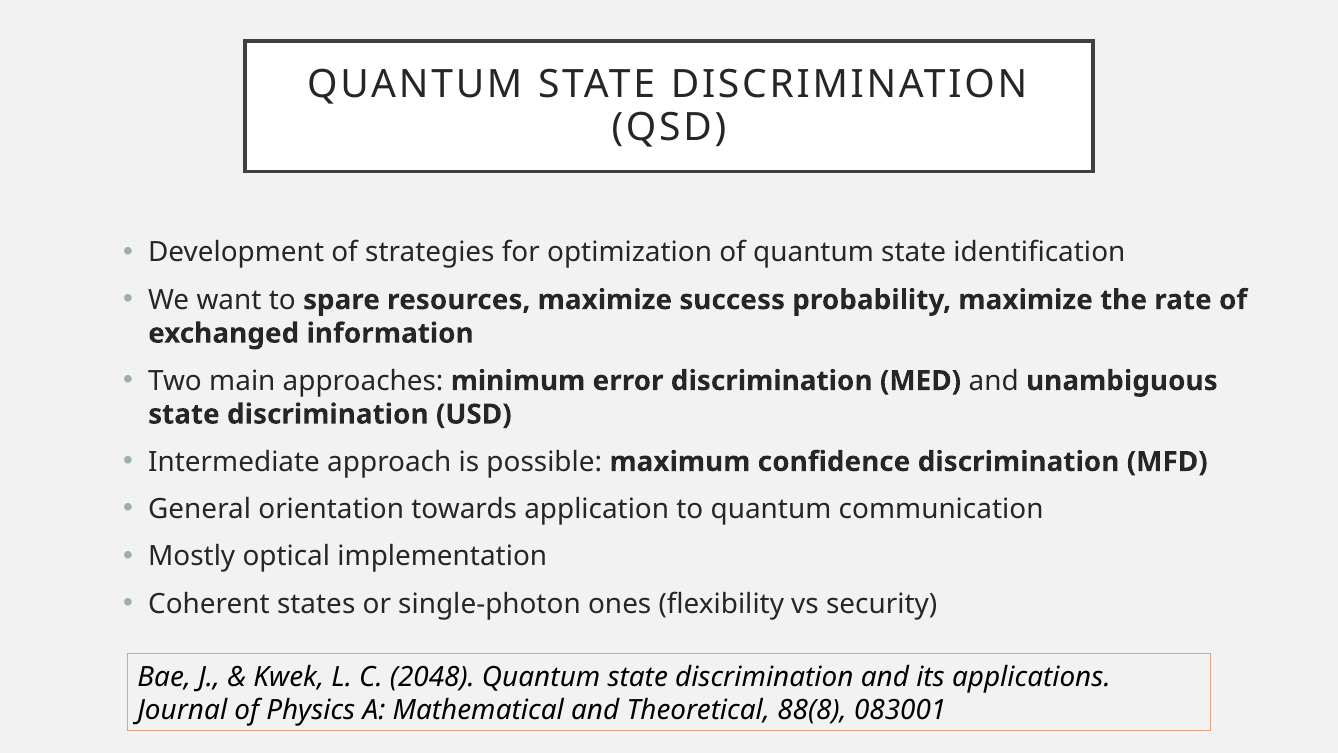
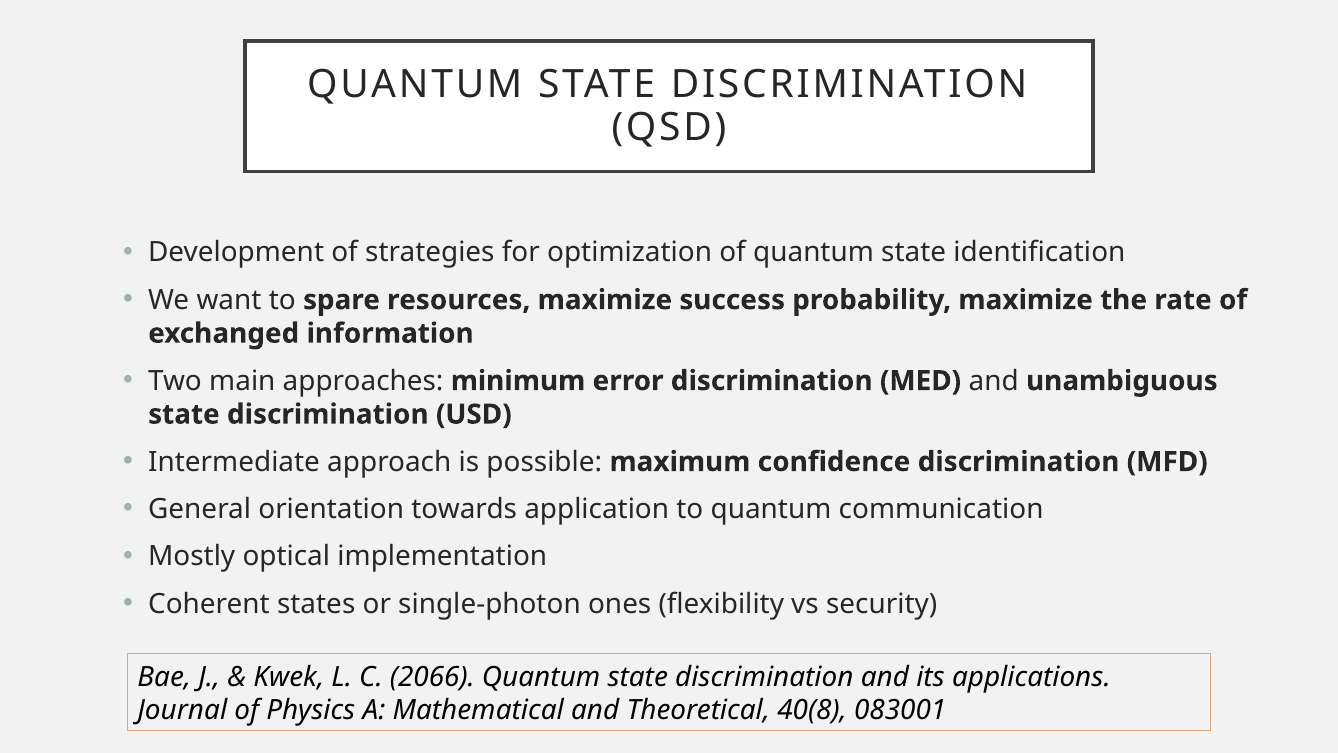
2048: 2048 -> 2066 (432, 677)
88(8: 88(8 -> 40(8 (812, 710)
